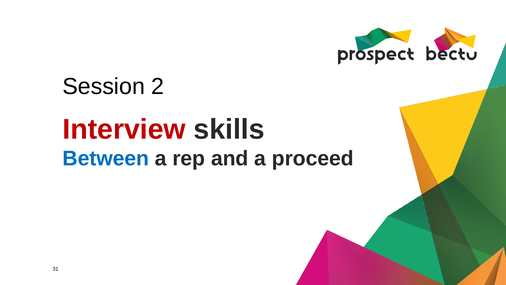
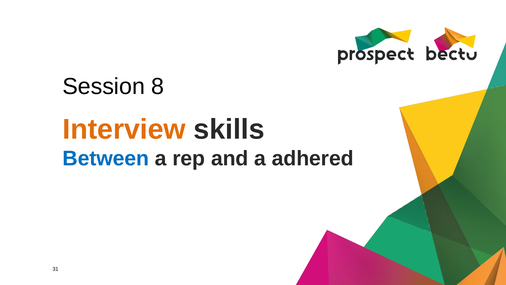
2: 2 -> 8 (158, 86)
Interview colour: red -> orange (124, 129)
proceed: proceed -> adhered (313, 158)
